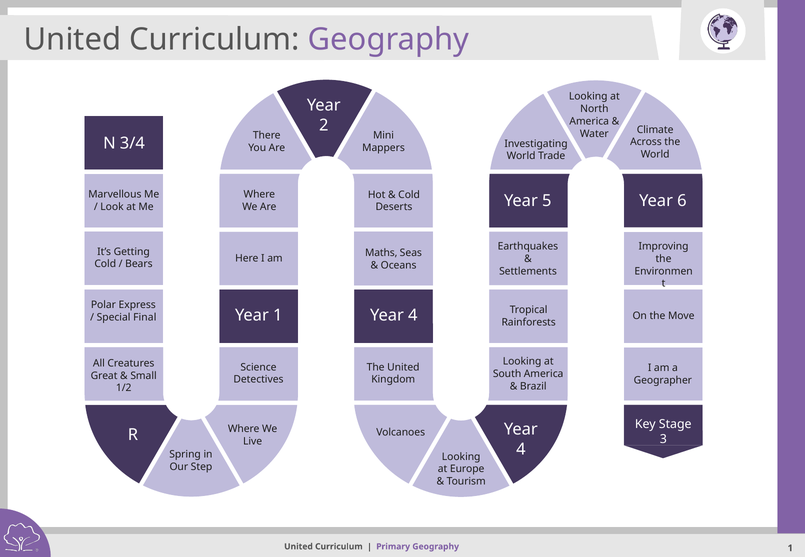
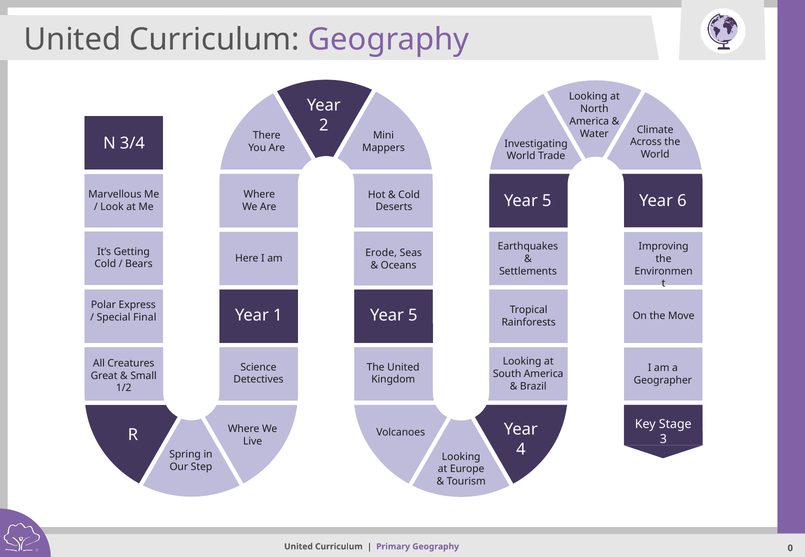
Maths: Maths -> Erode (381, 253)
4: 4 -> 5 (413, 316)
Geography 1: 1 -> 0 (790, 548)
